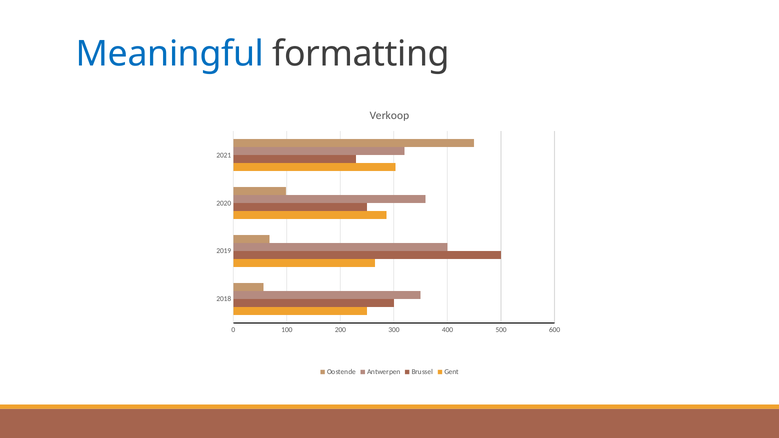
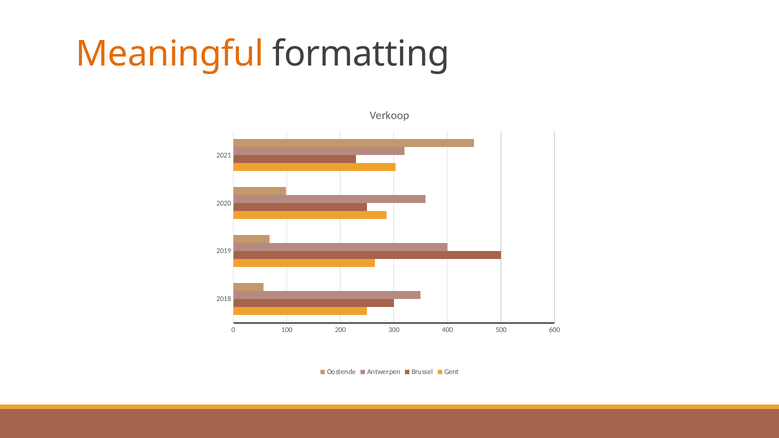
Meaningful colour: blue -> orange (170, 54)
